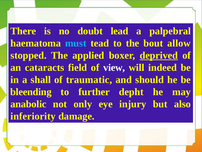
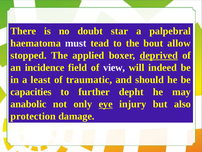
lead: lead -> star (119, 31)
must colour: light blue -> white (76, 43)
cataracts: cataracts -> incidence (45, 67)
shall: shall -> least (41, 79)
bleending: bleending -> capacities (31, 92)
eye underline: none -> present (106, 104)
inferiority: inferiority -> protection (33, 116)
